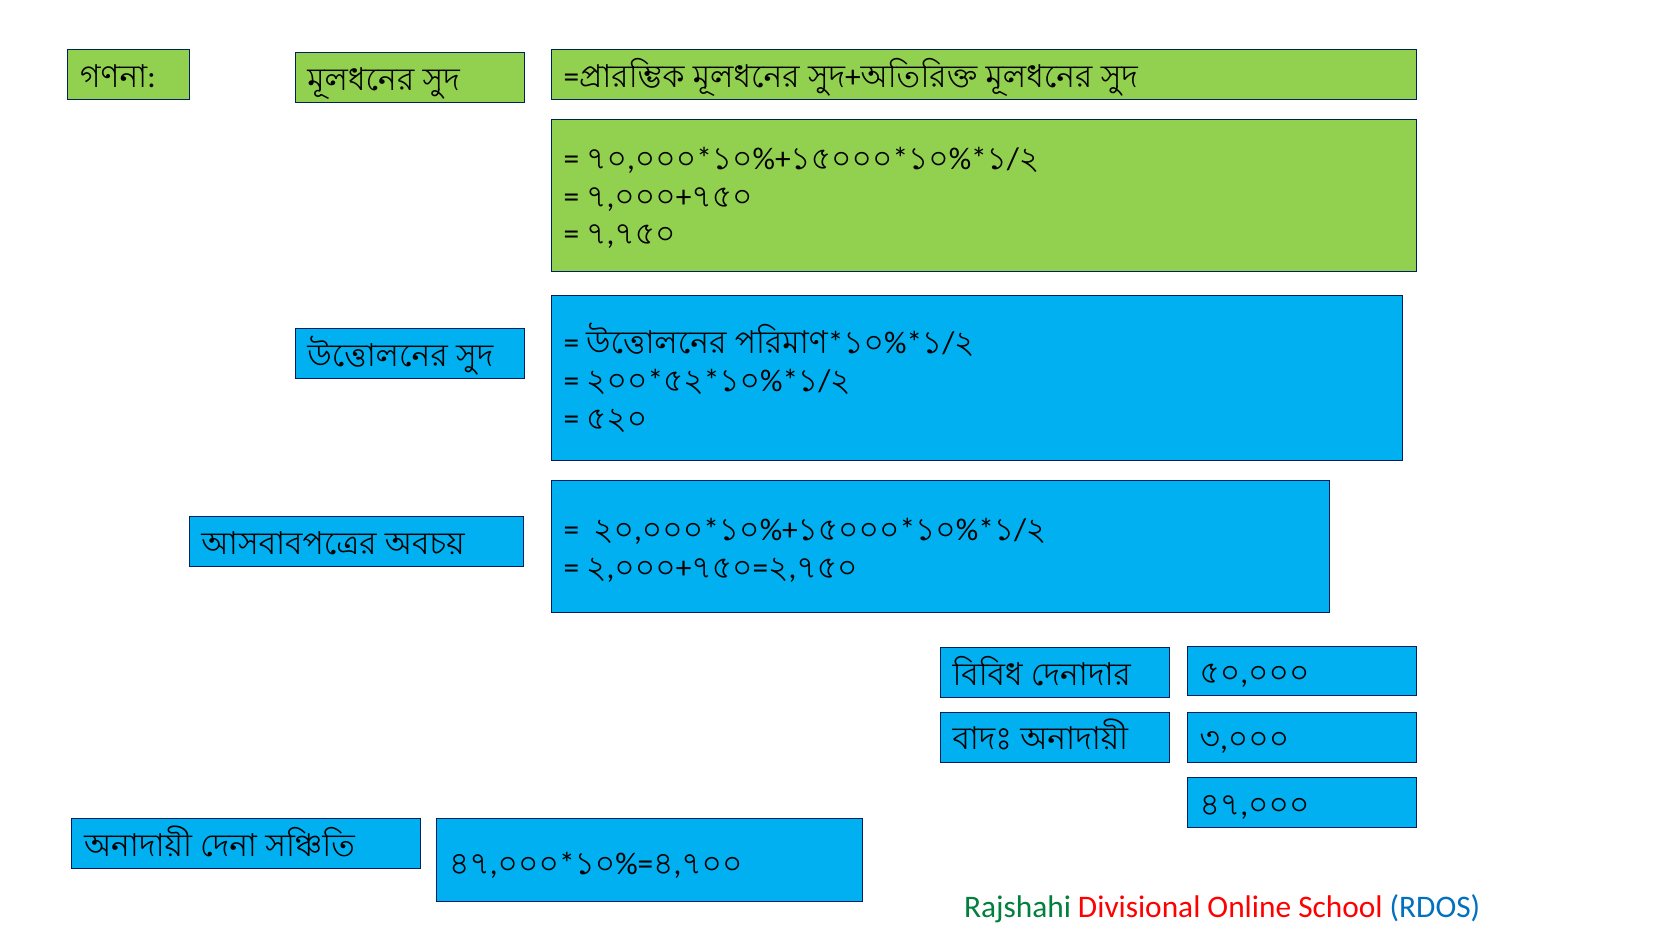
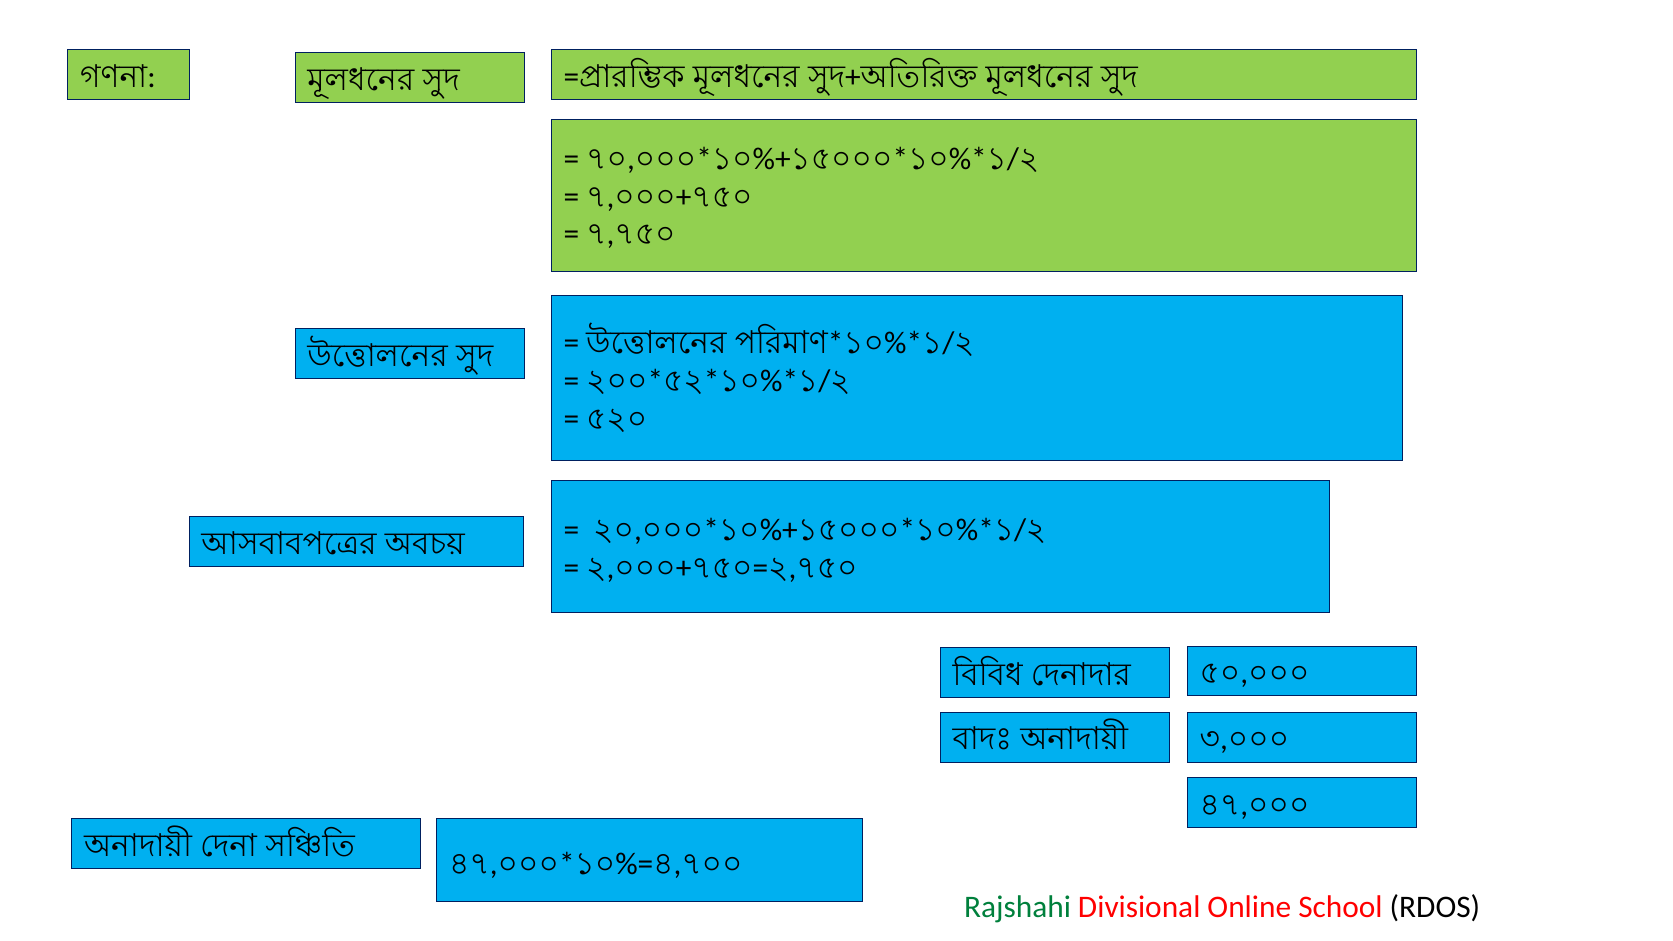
RDOS colour: blue -> black (1435, 907)
